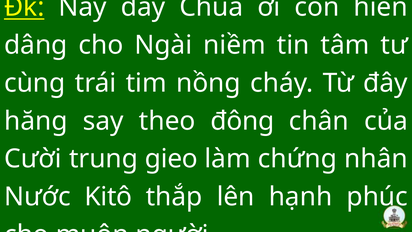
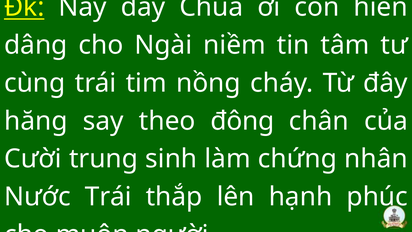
gieo: gieo -> sinh (171, 159)
Nước Kitô: Kitô -> Trái (108, 197)
